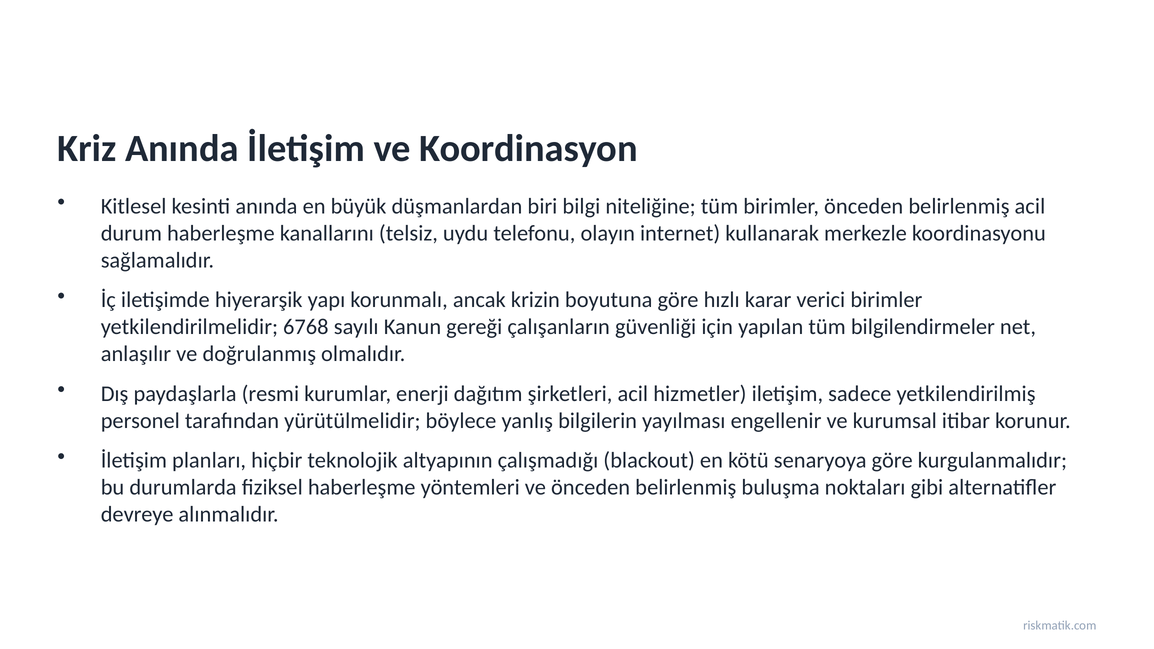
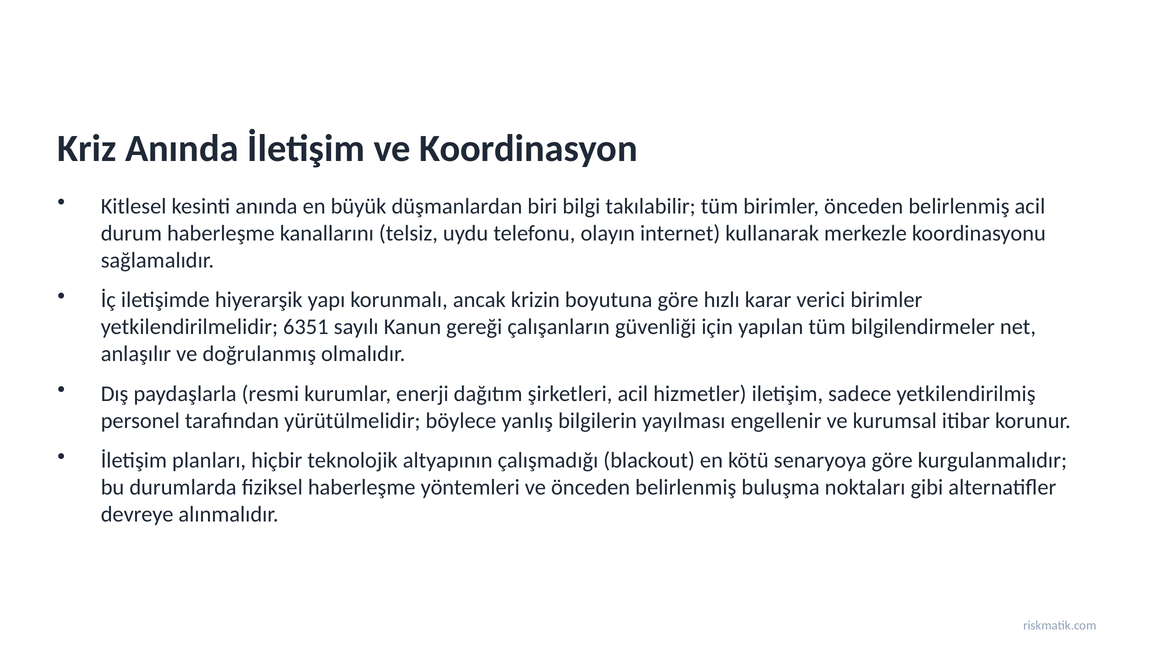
niteliğine: niteliğine -> takılabilir (651, 206)
6768: 6768 -> 6351 (306, 327)
